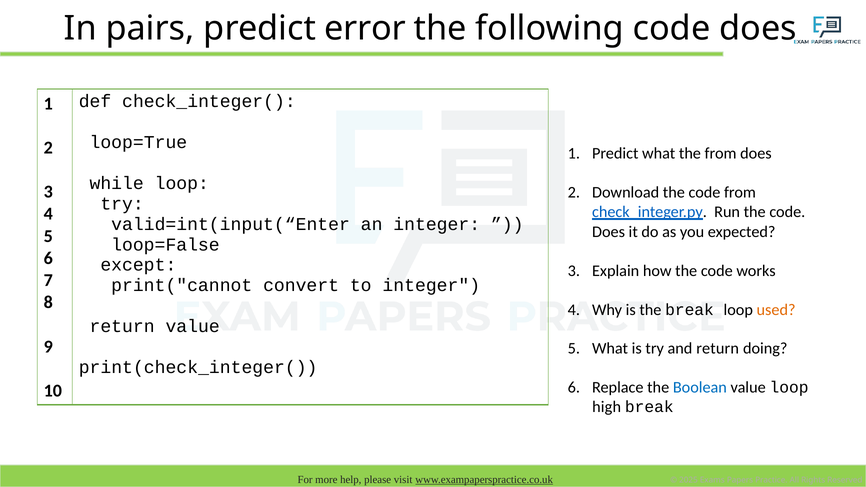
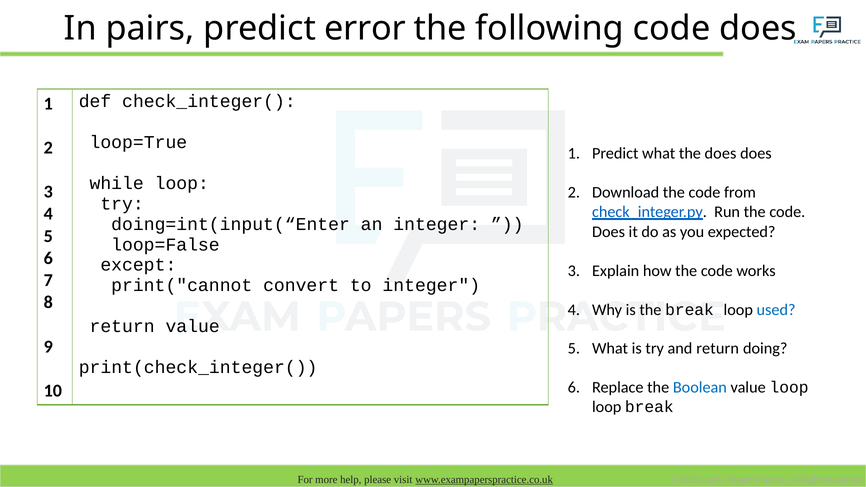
the from: from -> does (721, 154)
valid=int(input(“Enter: valid=int(input(“Enter -> doing=int(input(“Enter (231, 224)
used colour: orange -> blue (776, 310)
high: high -> loop (607, 407)
